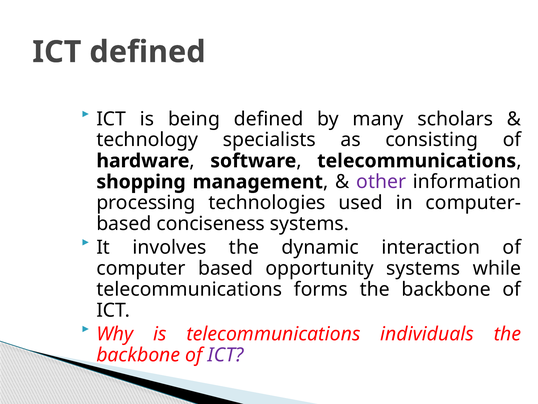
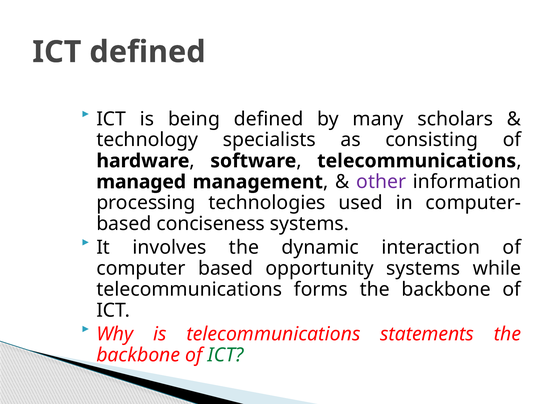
shopping: shopping -> managed (141, 182)
individuals: individuals -> statements (427, 334)
ICT colour: purple -> green (225, 355)
